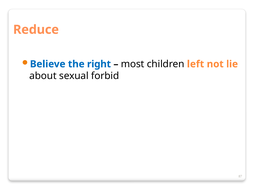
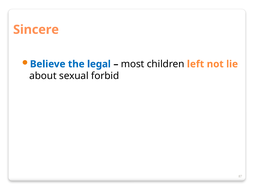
Reduce: Reduce -> Sincere (36, 30)
right: right -> legal (99, 64)
